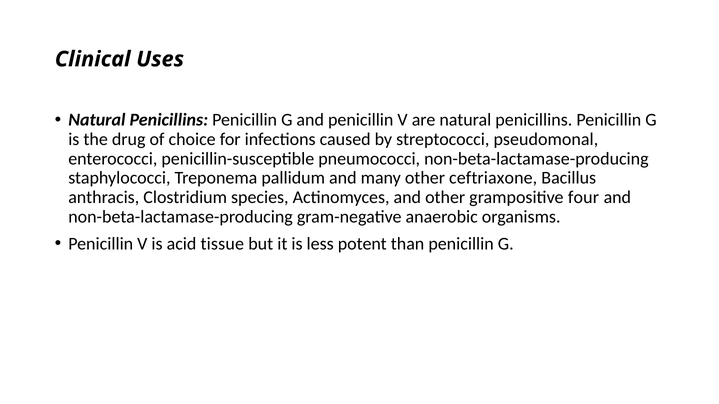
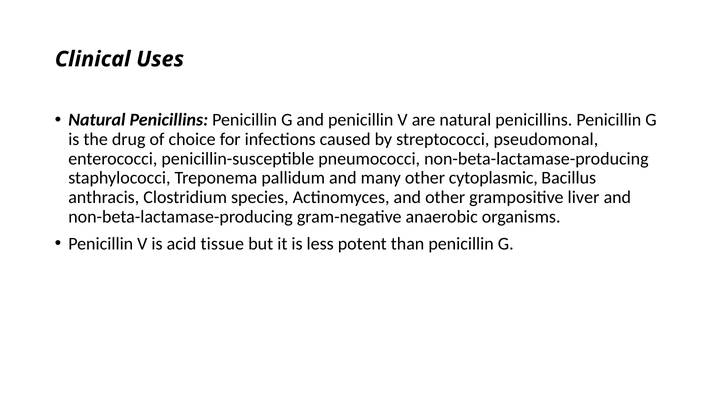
ceftriaxone: ceftriaxone -> cytoplasmic (493, 178)
four: four -> liver (584, 198)
